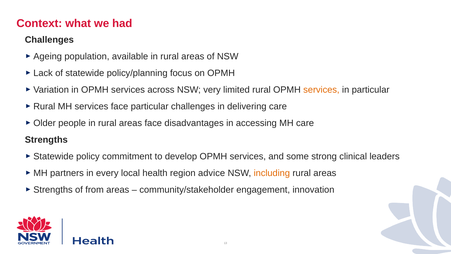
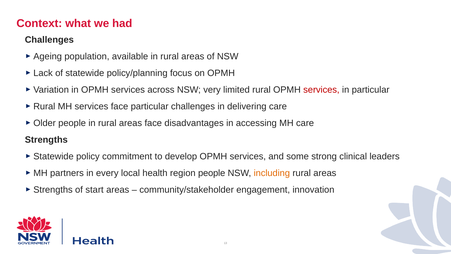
services colour: orange -> red (321, 90)
region advice: advice -> people (212, 173)
from: from -> start (95, 189)
